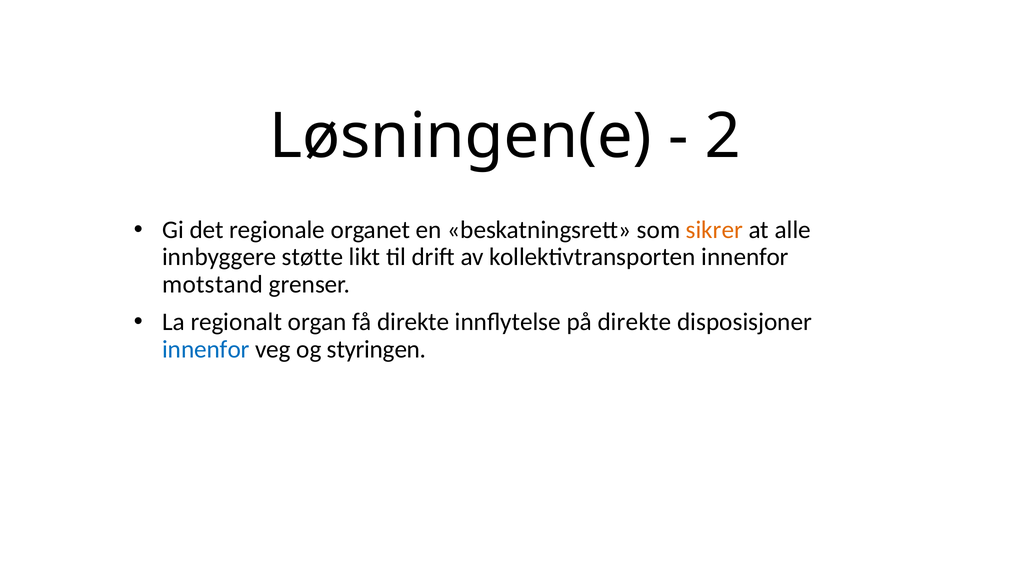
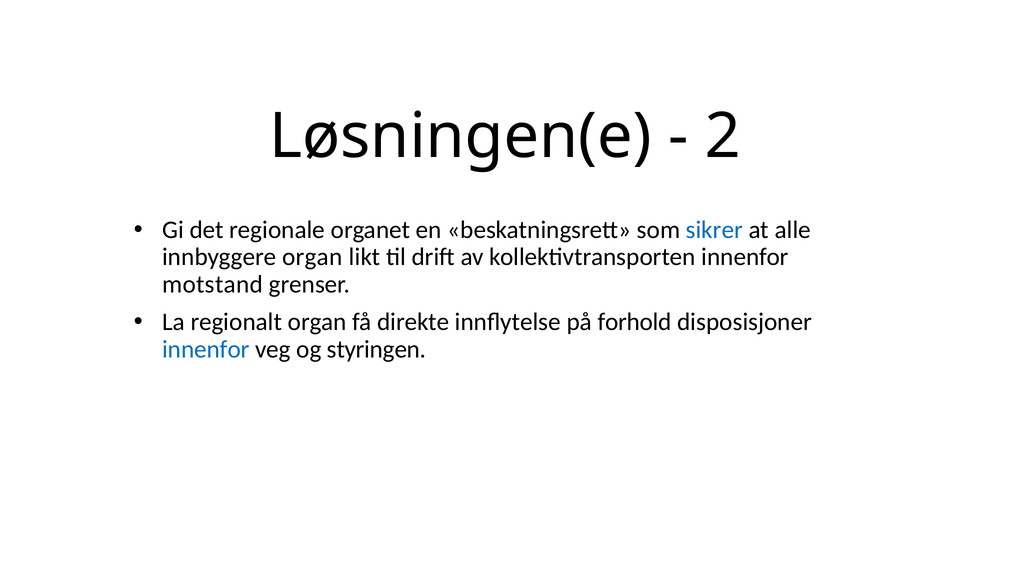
sikrer colour: orange -> blue (714, 230)
innbyggere støtte: støtte -> organ (312, 257)
på direkte: direkte -> forhold (635, 322)
